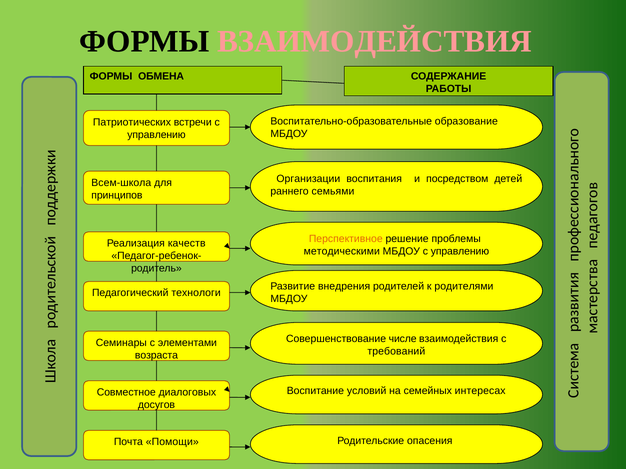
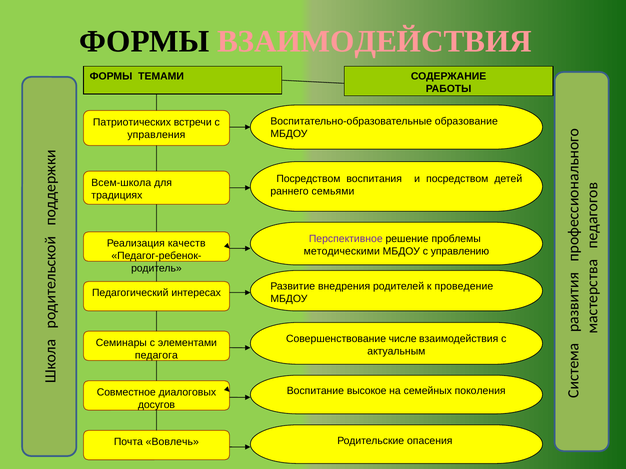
ОБМЕНА: ОБМЕНА -> ТЕМАМИ (161, 77)
управлению: управлению -> управления (156, 135)
Организации: Организации -> Посредством (308, 179)
принципов: принципов -> традициях (117, 196)
Перспективное colour: orange -> purple (346, 239)
родителями: родителями -> проведение (464, 287)
технологи: технологи -> интересах (196, 293)
требований: требований -> актуальным (396, 352)
возраста: возраста -> педагога (156, 356)
условий: условий -> высокое (367, 391)
интересах: интересах -> поколения (480, 391)
Помощи: Помощи -> Вовлечь (172, 442)
